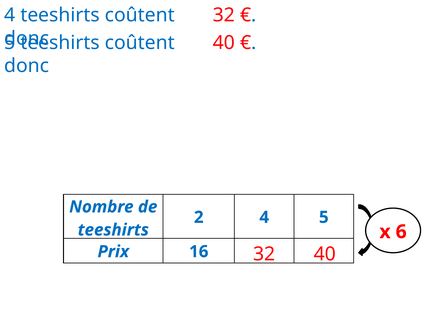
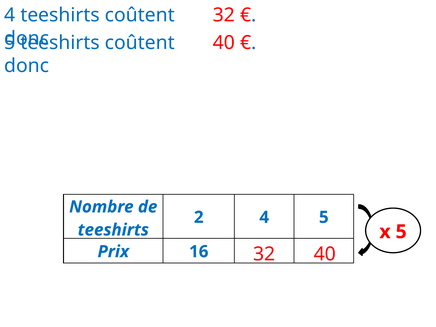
x 6: 6 -> 5 (401, 232)
